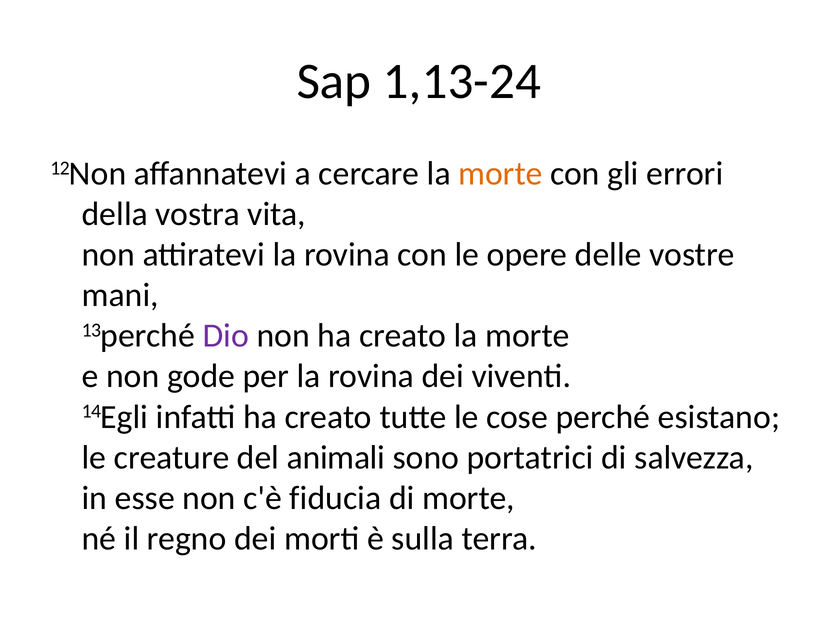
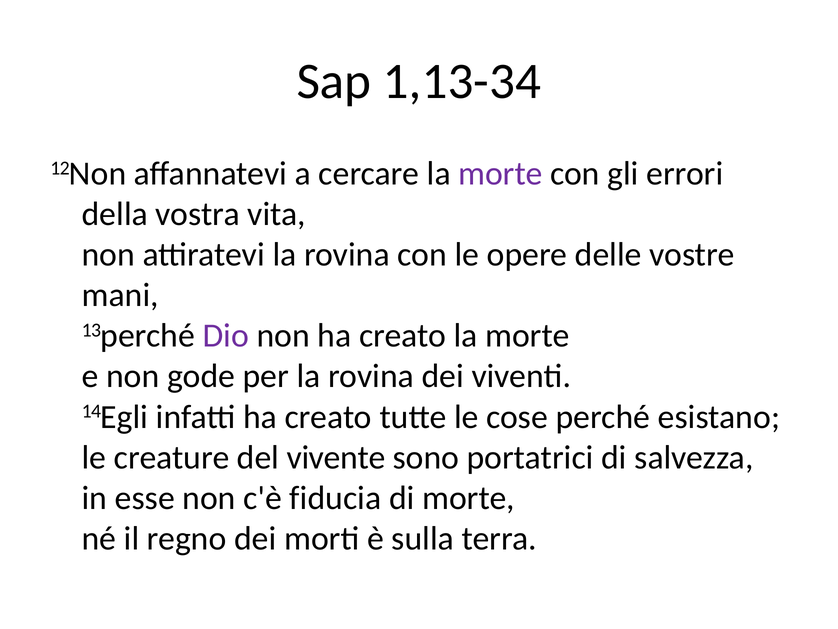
1,13-24: 1,13-24 -> 1,13-34 (462, 81)
morte colour: orange -> purple (500, 173)
animali: animali -> vivente (336, 457)
